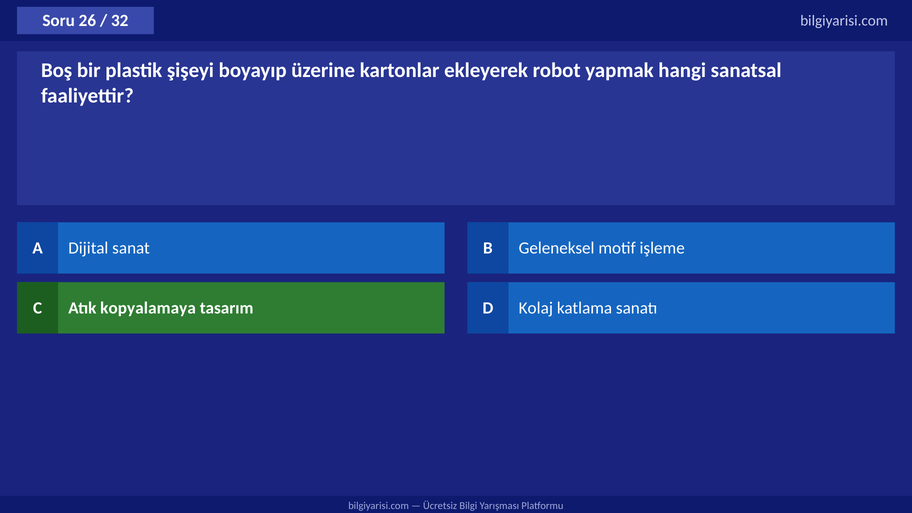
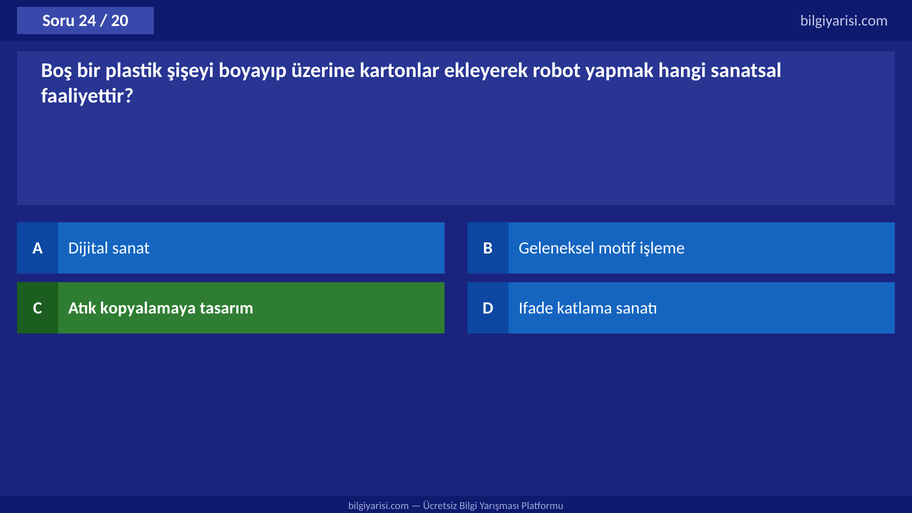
26: 26 -> 24 (87, 21)
32: 32 -> 20 (120, 21)
Kolaj: Kolaj -> Ifade (536, 308)
